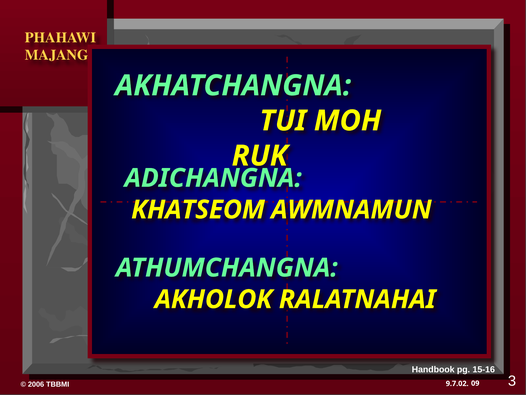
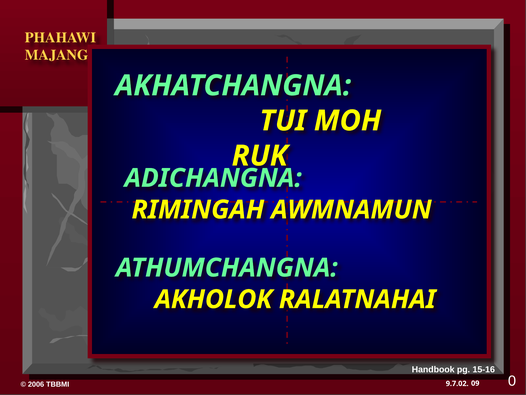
KHATSEOM: KHATSEOM -> RIMINGAH (198, 209)
3: 3 -> 0 (512, 380)
